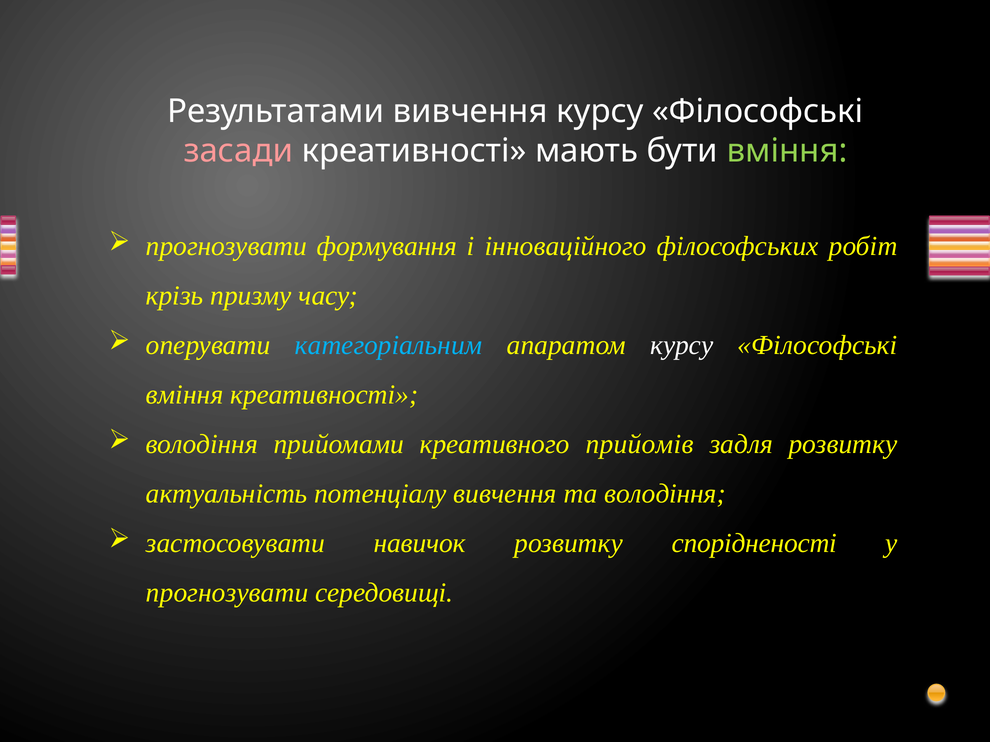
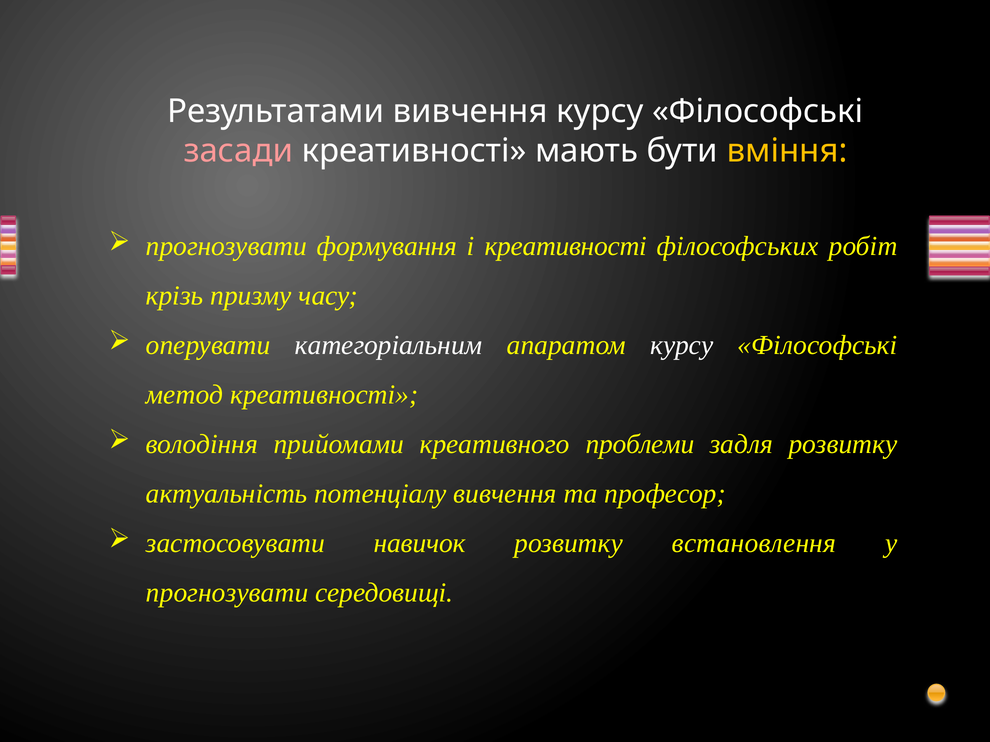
вміння colour: light green -> yellow (787, 151)
і інноваційного: інноваційного -> креативності (566, 246)
категоріальним colour: light blue -> white (389, 345)
вміння: вміння -> метод (185, 395)
прийомів: прийомів -> проблеми (640, 444)
та володіння: володіння -> професор (665, 494)
спорідненості: спорідненості -> встановлення (754, 544)
